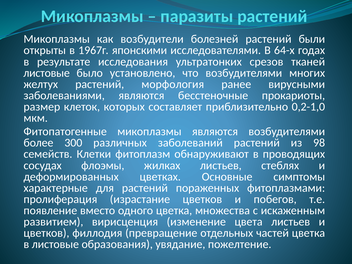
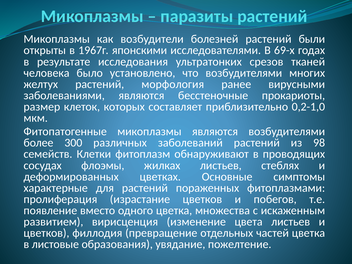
64-х: 64-х -> 69-х (284, 50)
листовые: листовые -> человека (46, 73)
